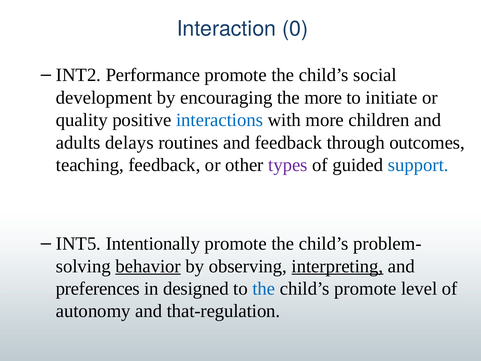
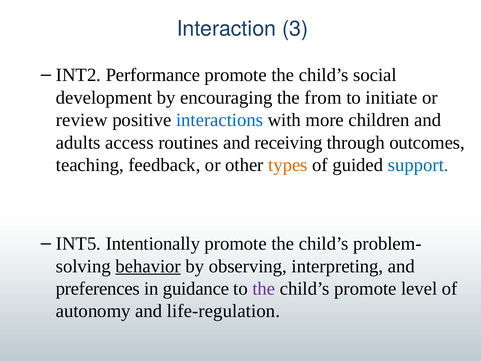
0: 0 -> 3 (295, 29)
the more: more -> from (323, 98)
quality: quality -> review (82, 120)
delays: delays -> access (129, 142)
and feedback: feedback -> receiving (289, 142)
types colour: purple -> orange (288, 165)
interpreting underline: present -> none (337, 266)
designed: designed -> guidance (196, 288)
the colour: blue -> purple (264, 288)
that-regulation: that-regulation -> life-regulation (223, 311)
